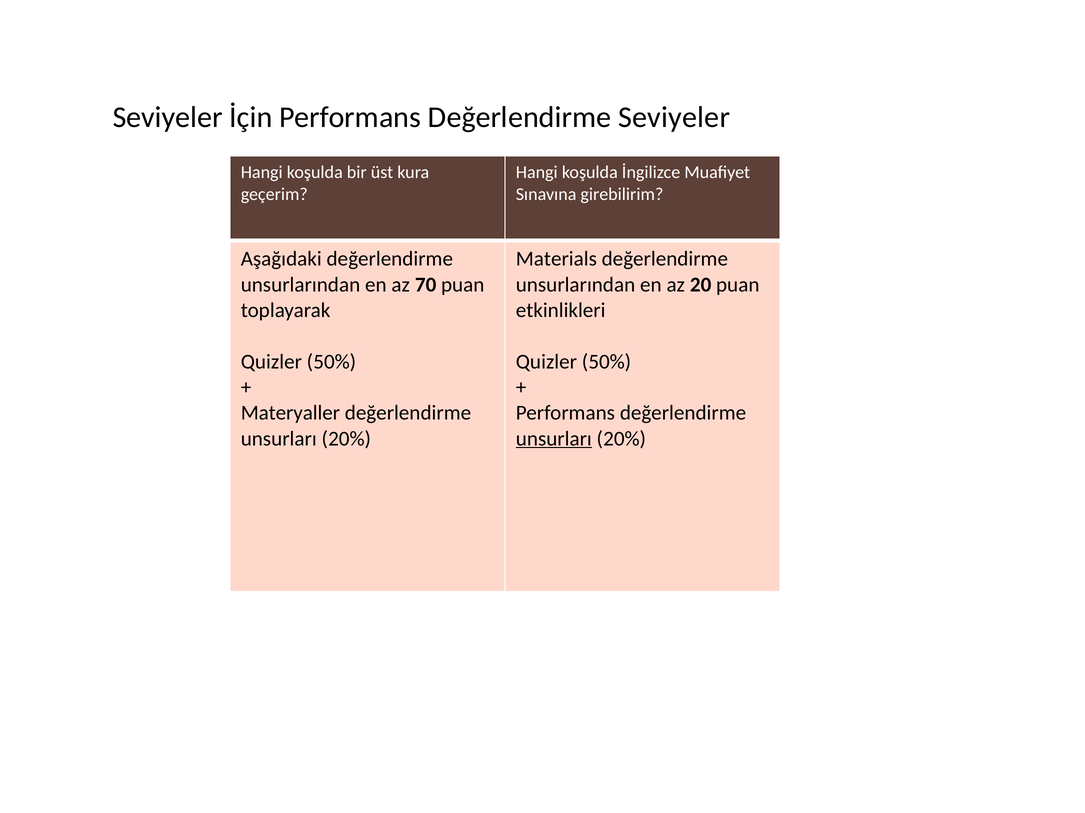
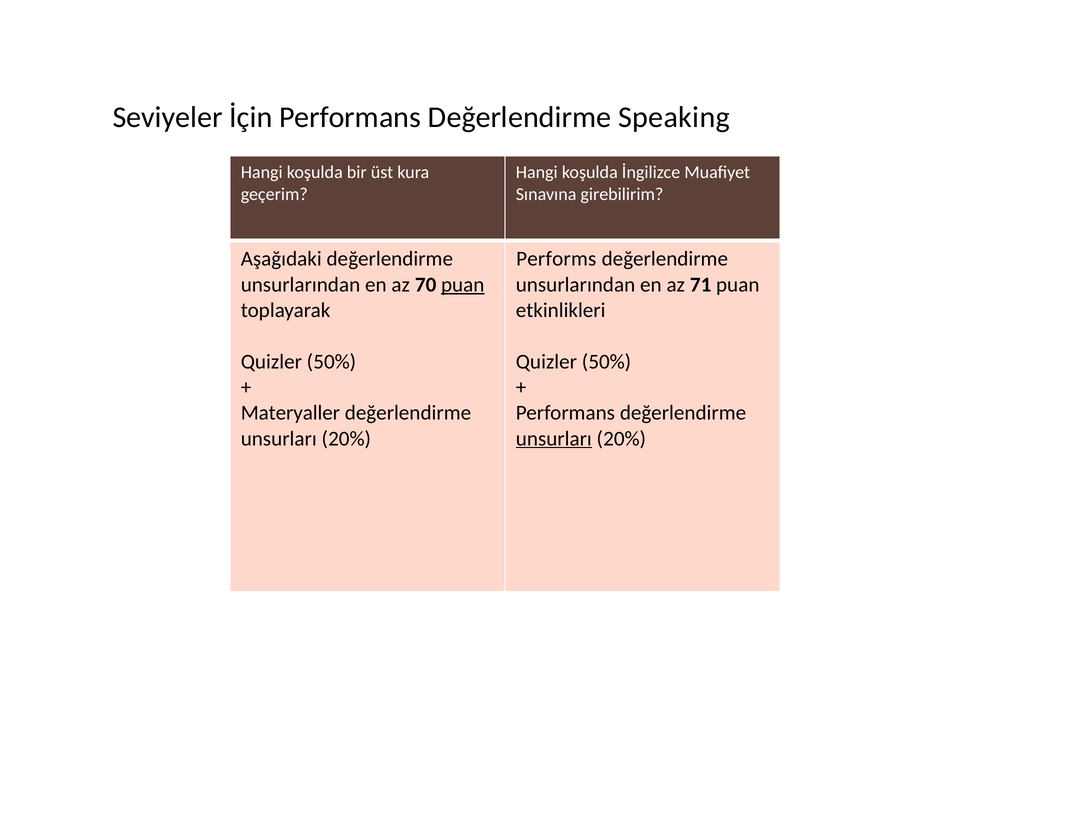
Değerlendirme Seviyeler: Seviyeler -> Speaking (674, 117)
Materials: Materials -> Performs (556, 259)
puan underline: none -> present (463, 285)
20: 20 -> 71 (701, 285)
